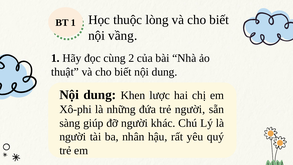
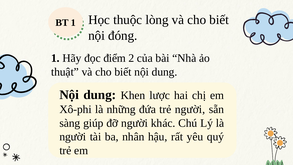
vầng: vầng -> đóng (123, 35)
cùng: cùng -> điểm (115, 58)
